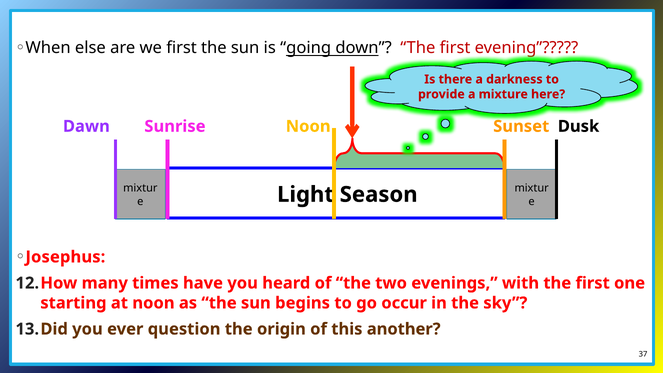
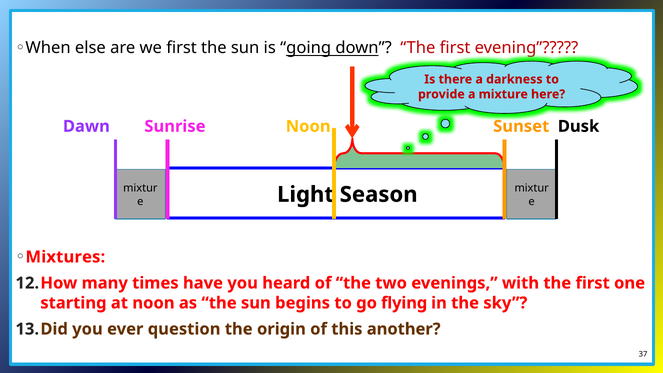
Josephus: Josephus -> Mixtures (65, 257)
occur: occur -> flying (404, 303)
